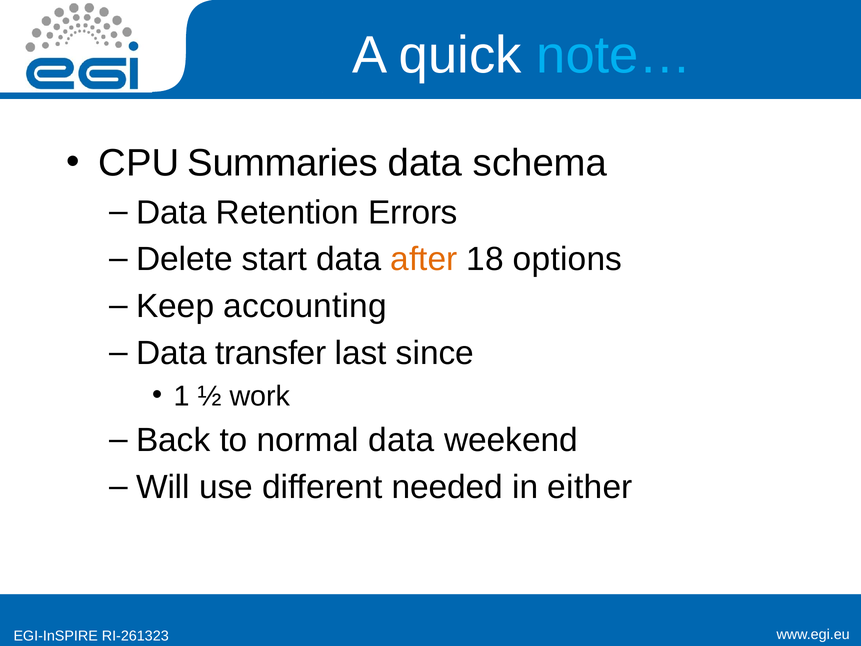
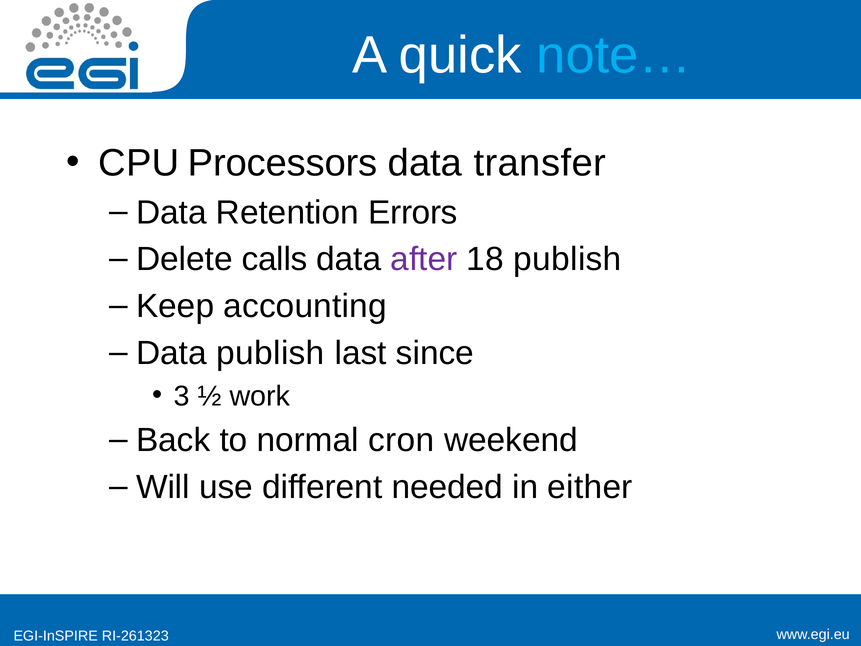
Summaries: Summaries -> Processors (283, 163)
schema: schema -> transfer (540, 163)
start: start -> calls (275, 259)
after colour: orange -> purple (424, 259)
18 options: options -> publish (568, 259)
Data transfer: transfer -> publish (271, 353)
1: 1 -> 3 (182, 396)
normal data: data -> cron (401, 440)
